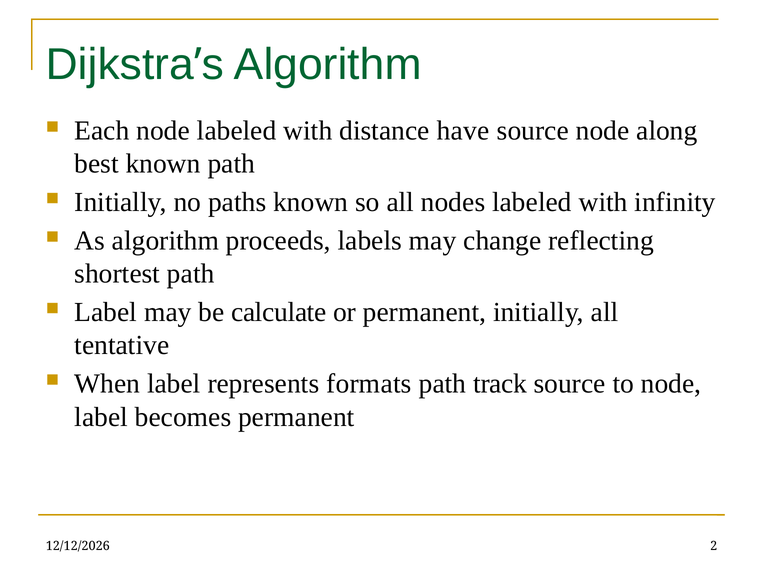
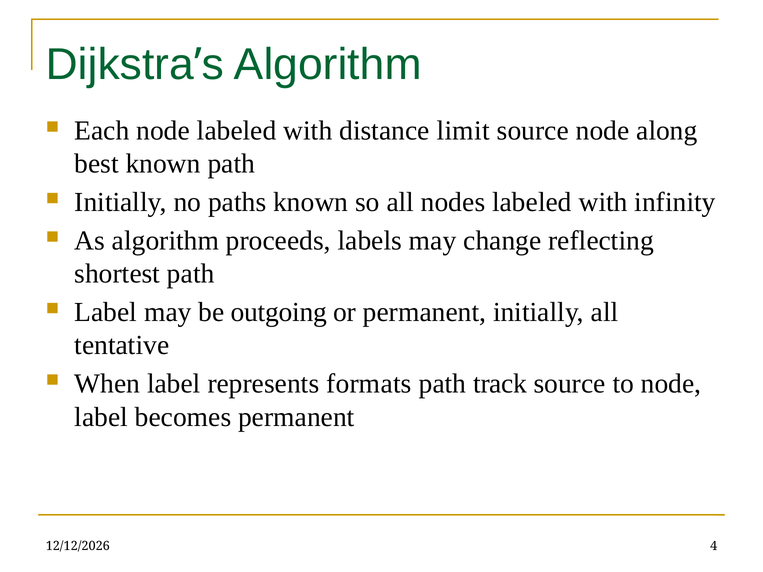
have: have -> limit (463, 131)
calculate: calculate -> outgoing (279, 312)
2: 2 -> 4 (714, 546)
